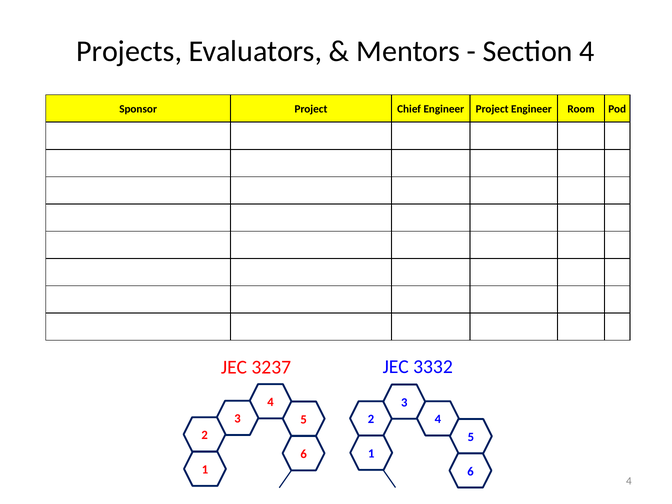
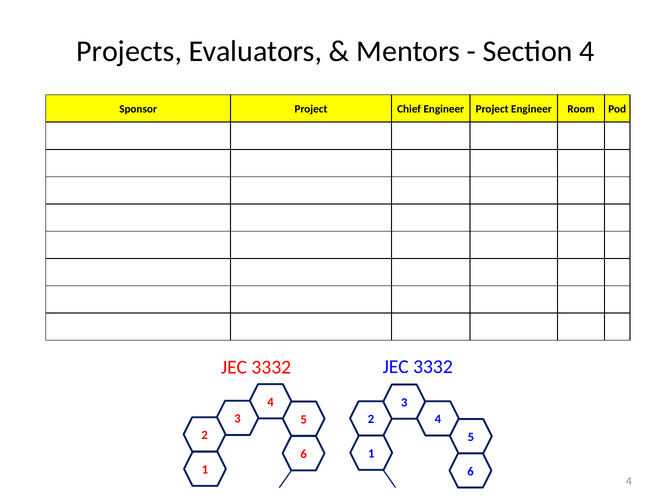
3237: 3237 -> 3332 (271, 367)
